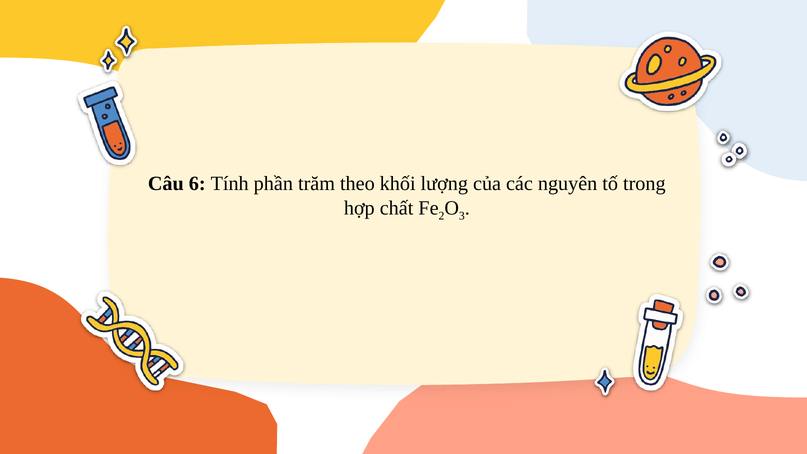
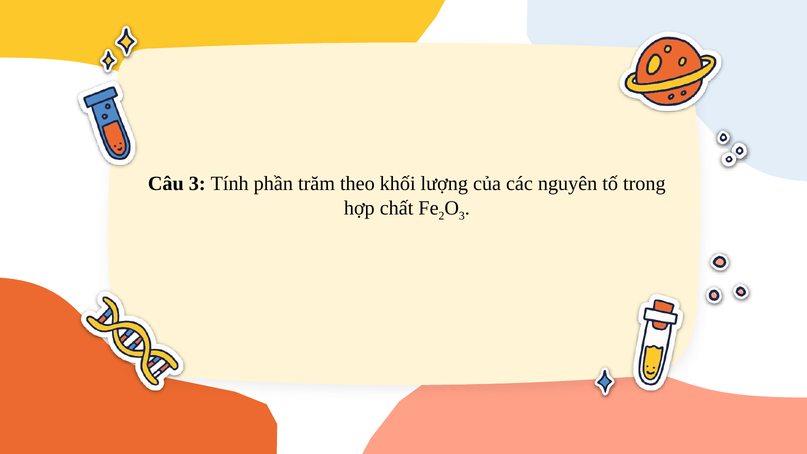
Câu 6: 6 -> 3 (197, 184)
